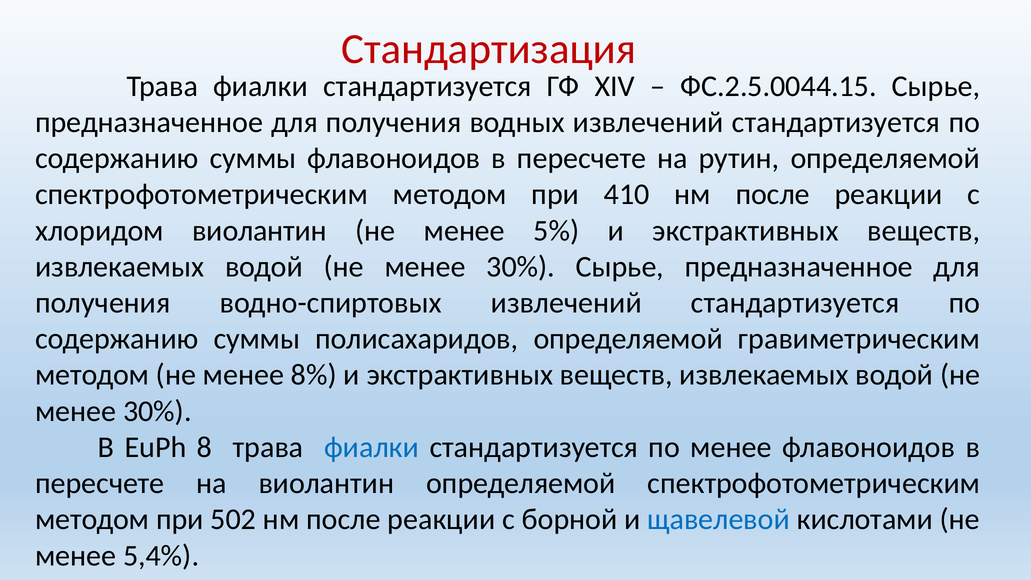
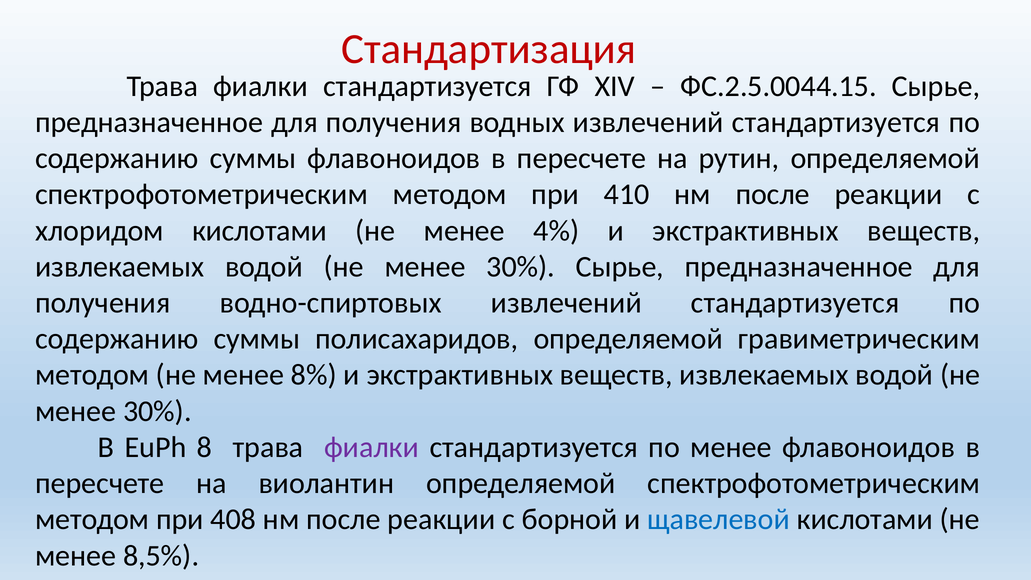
хлоридом виолантин: виолантин -> кислотами (260, 231)
5%: 5% -> 4% (556, 231)
фиалки colour: blue -> purple (372, 447)
502: 502 -> 408 (233, 519)
5,4%: 5,4% -> 8,5% (161, 556)
